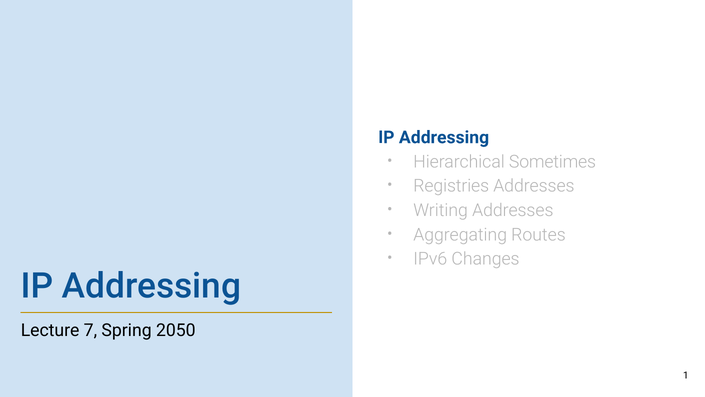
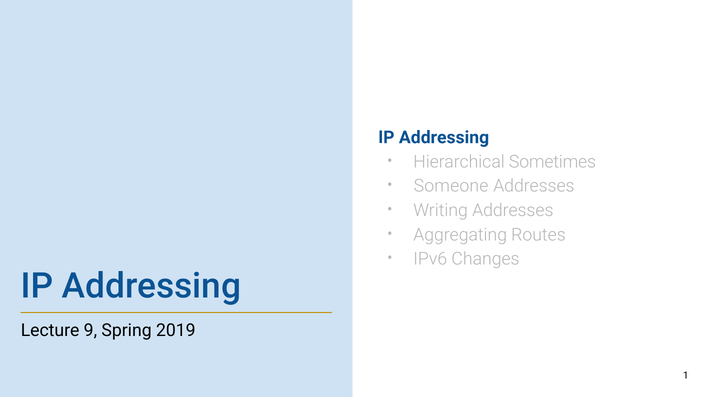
Registries: Registries -> Someone (451, 186)
7: 7 -> 9 (90, 330)
2050: 2050 -> 2019 (176, 330)
